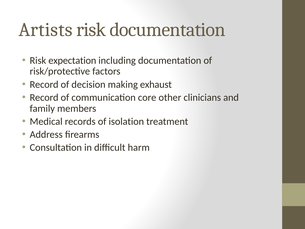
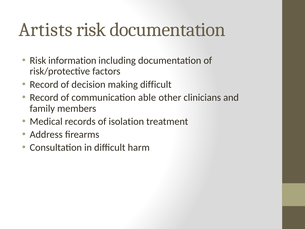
expectation: expectation -> information (72, 60)
making exhaust: exhaust -> difficult (156, 84)
core: core -> able (147, 97)
